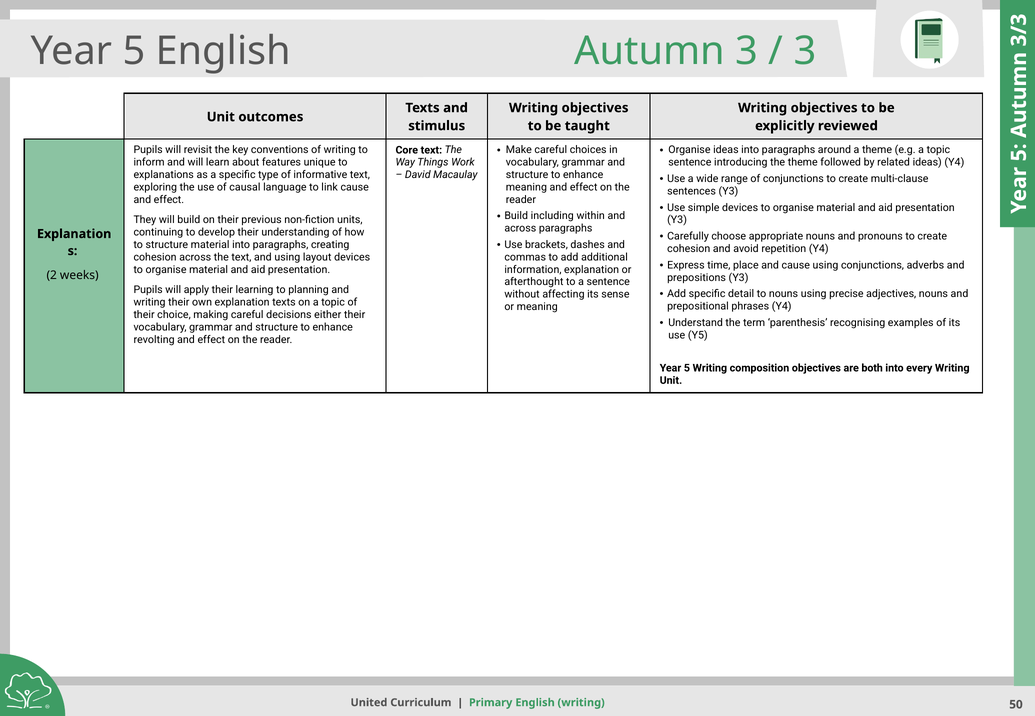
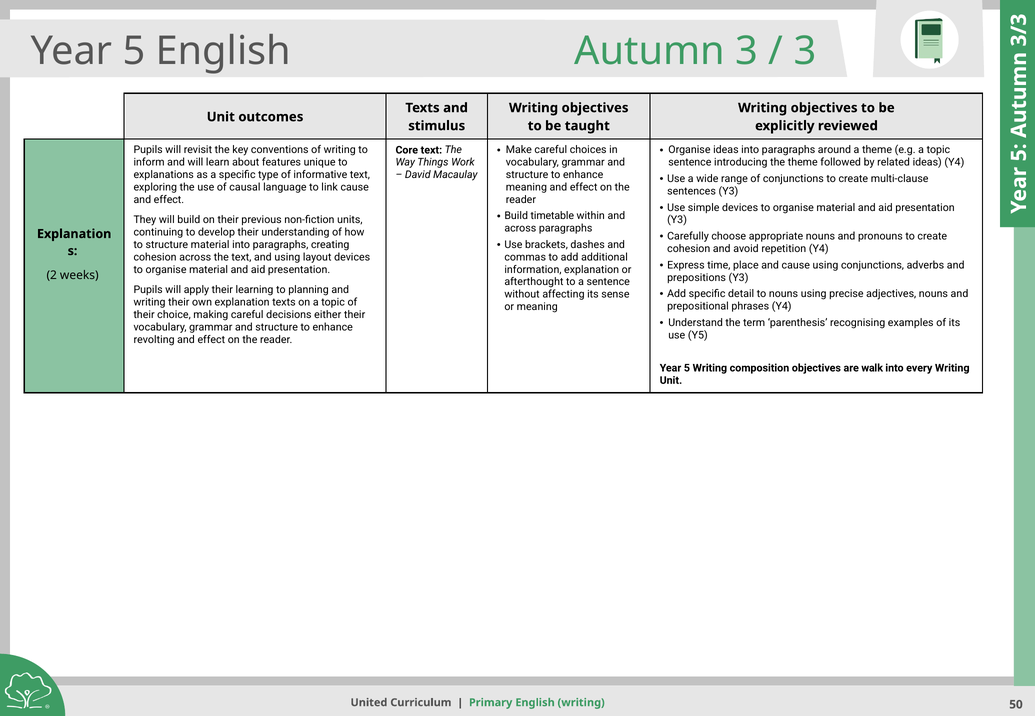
including: including -> timetable (552, 216)
both: both -> walk (872, 368)
